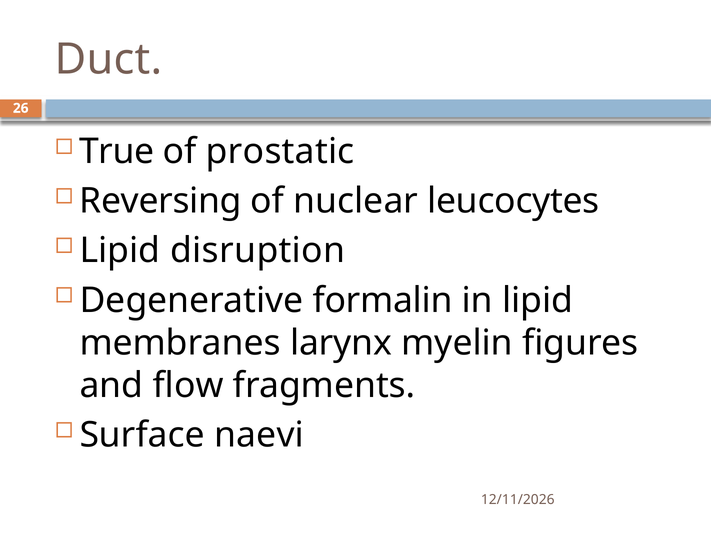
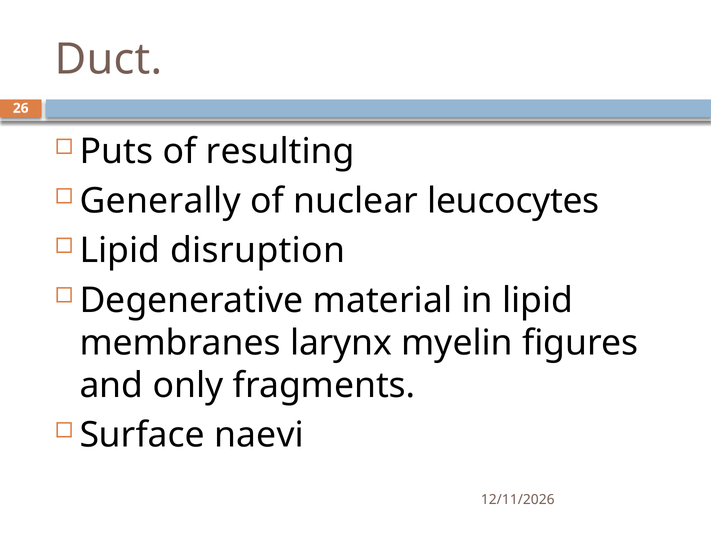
True: True -> Puts (116, 152)
prostatic: prostatic -> resulting (280, 152)
Reversing: Reversing -> Generally (160, 201)
formalin: formalin -> material (383, 300)
flow: flow -> only (188, 386)
